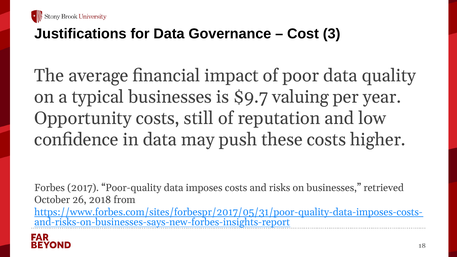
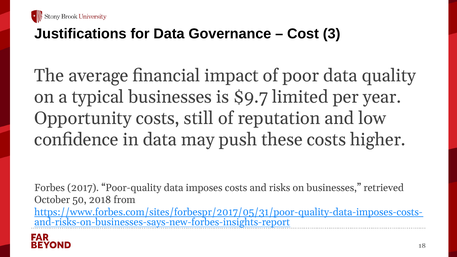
valuing: valuing -> limited (300, 97)
26: 26 -> 50 (80, 200)
